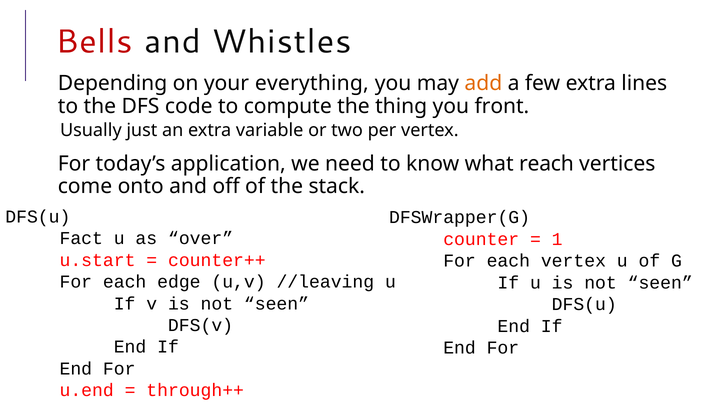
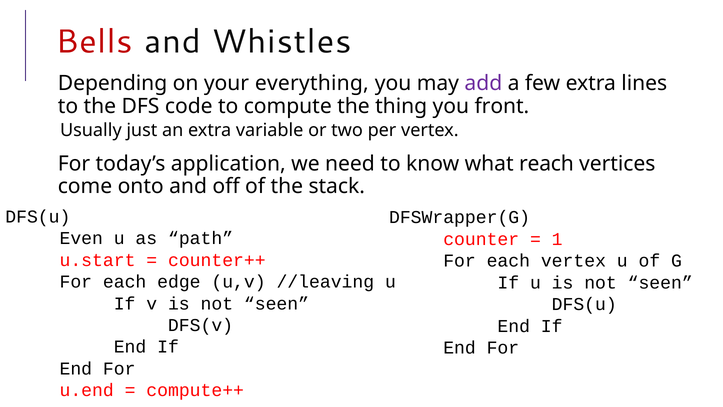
add colour: orange -> purple (483, 83)
Fact: Fact -> Even (81, 238)
over: over -> path (201, 238)
through++: through++ -> compute++ (195, 390)
